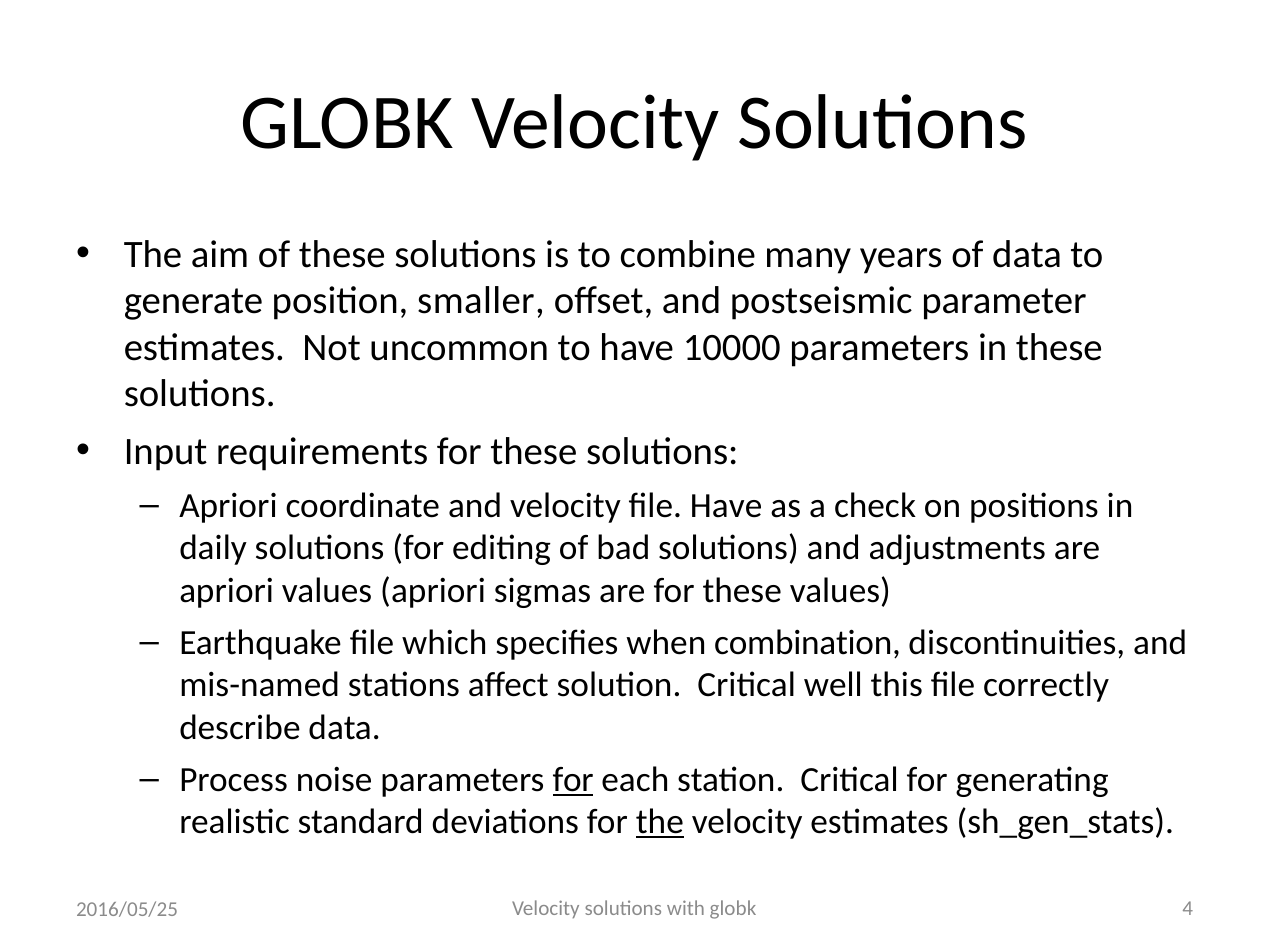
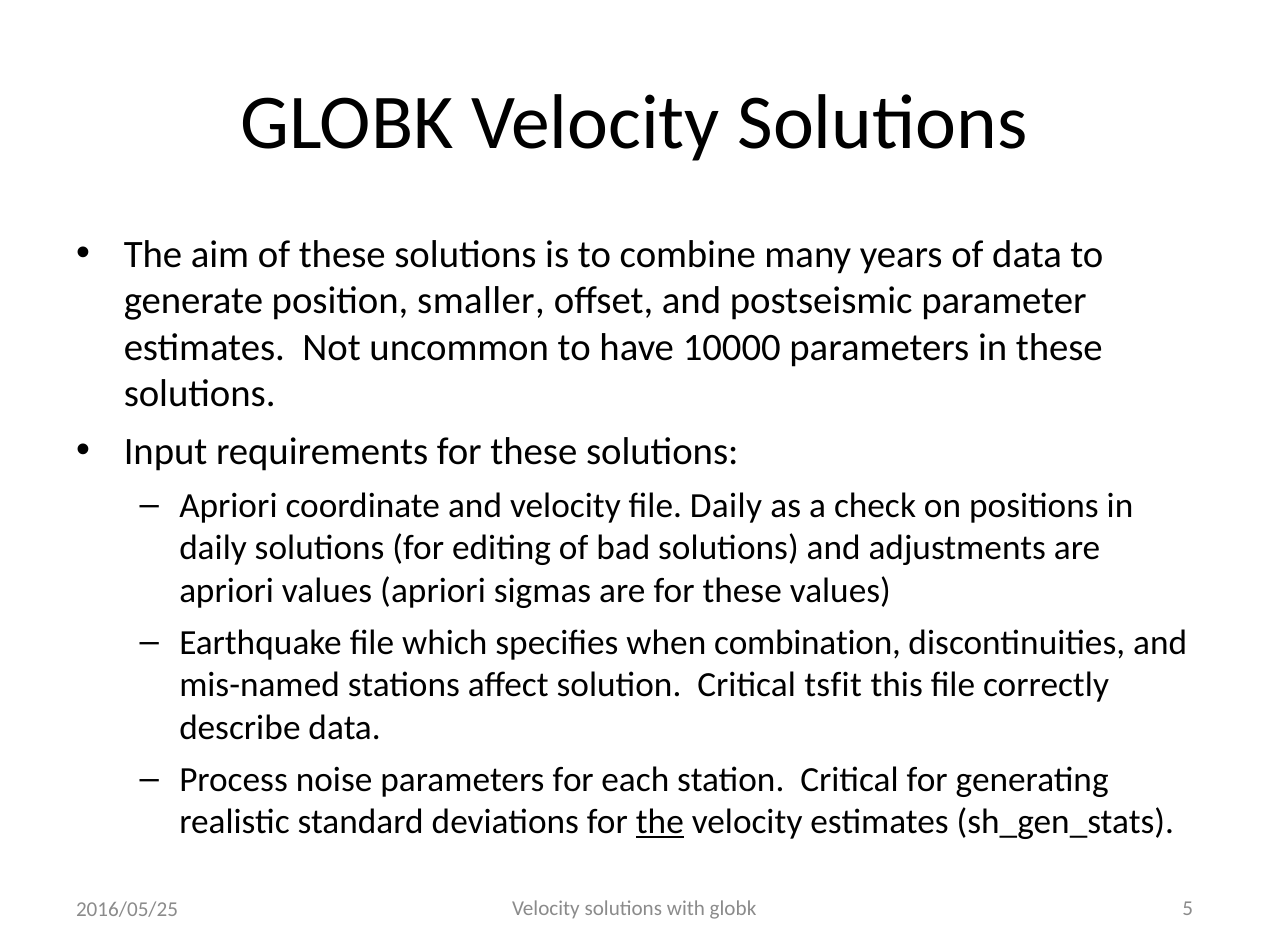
file Have: Have -> Daily (726, 506)
well: well -> tsfit (833, 685)
for underline: present -> none (573, 779)
4: 4 -> 5 (1188, 909)
